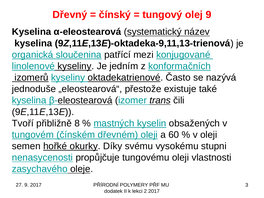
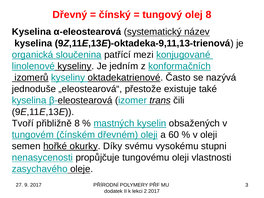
olej 9: 9 -> 8 (208, 15)
